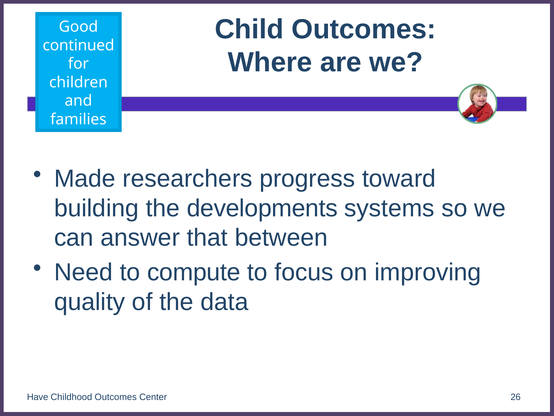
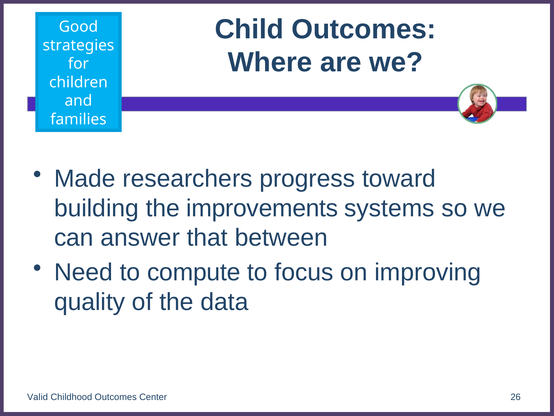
continued: continued -> strategies (78, 45)
developments: developments -> improvements (262, 208)
Have: Have -> Valid (38, 397)
